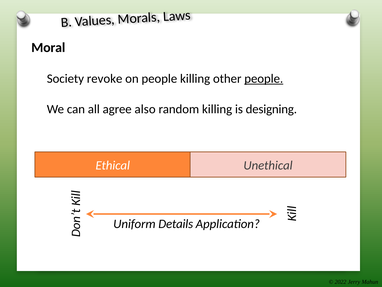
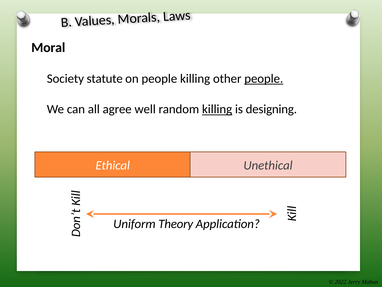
revoke: revoke -> statute (105, 79)
also: also -> well (145, 109)
killing underline: none -> present (217, 109)
Details: Details -> Theory (176, 223)
